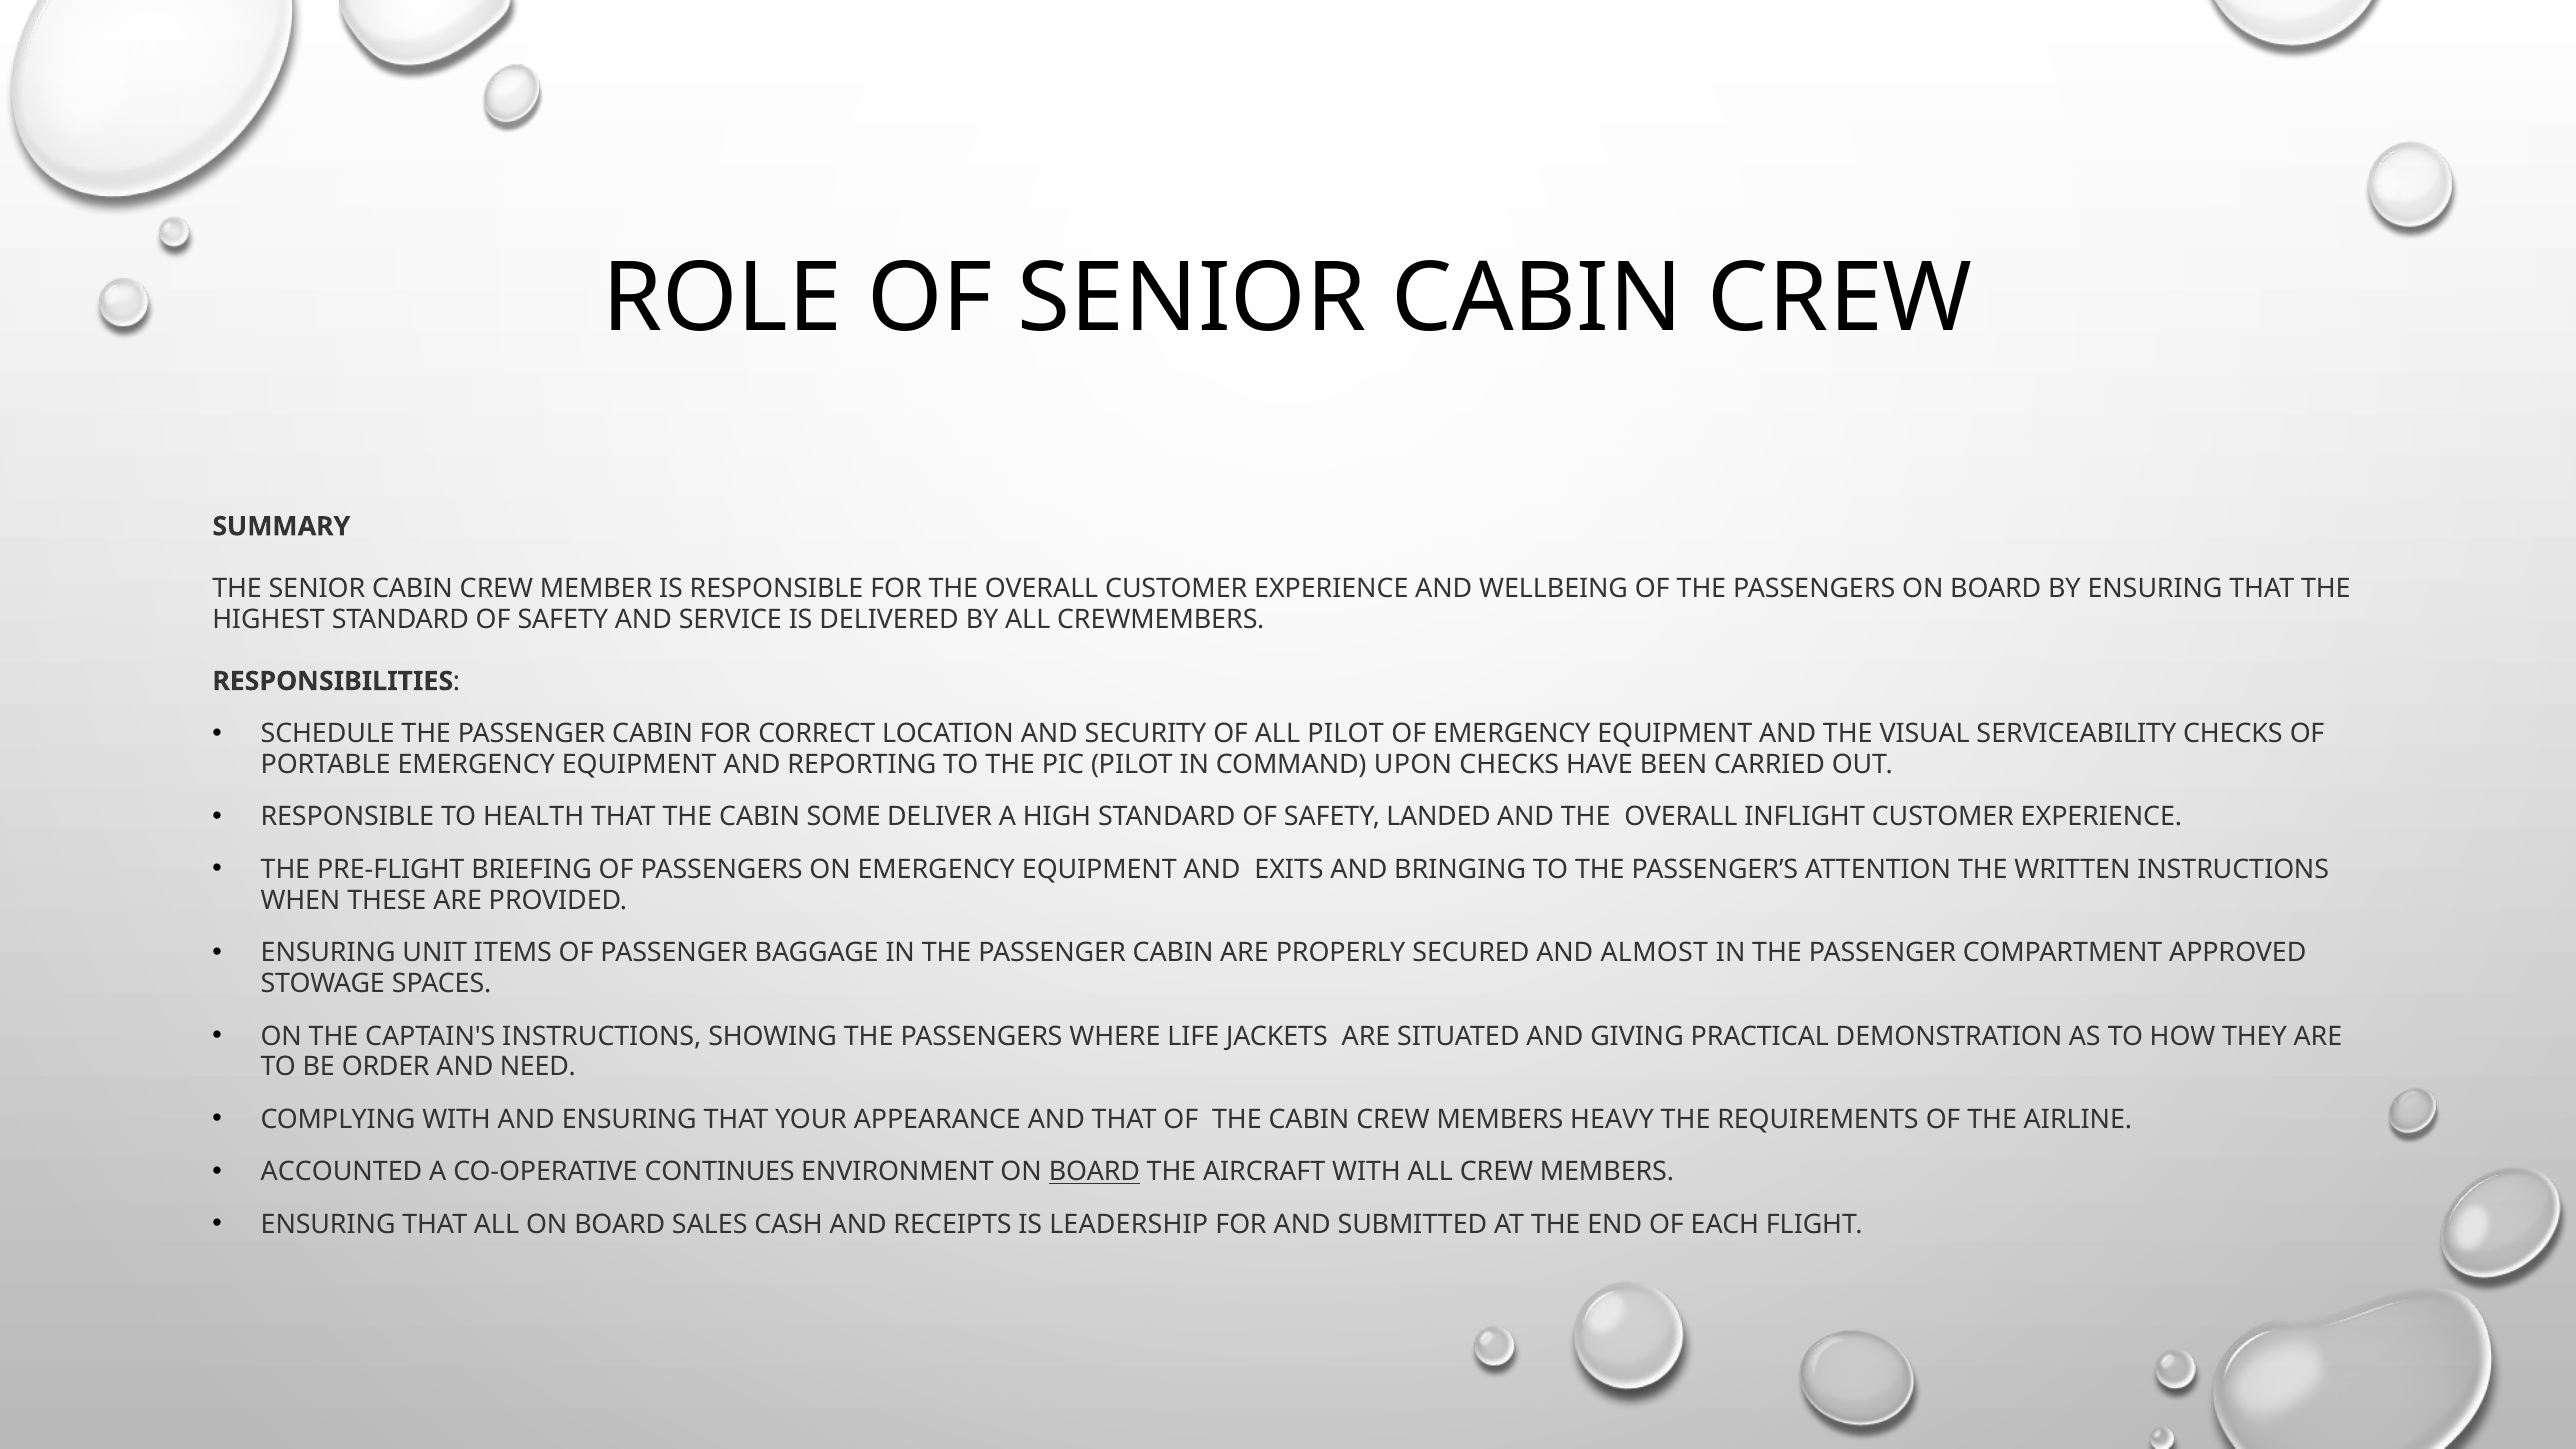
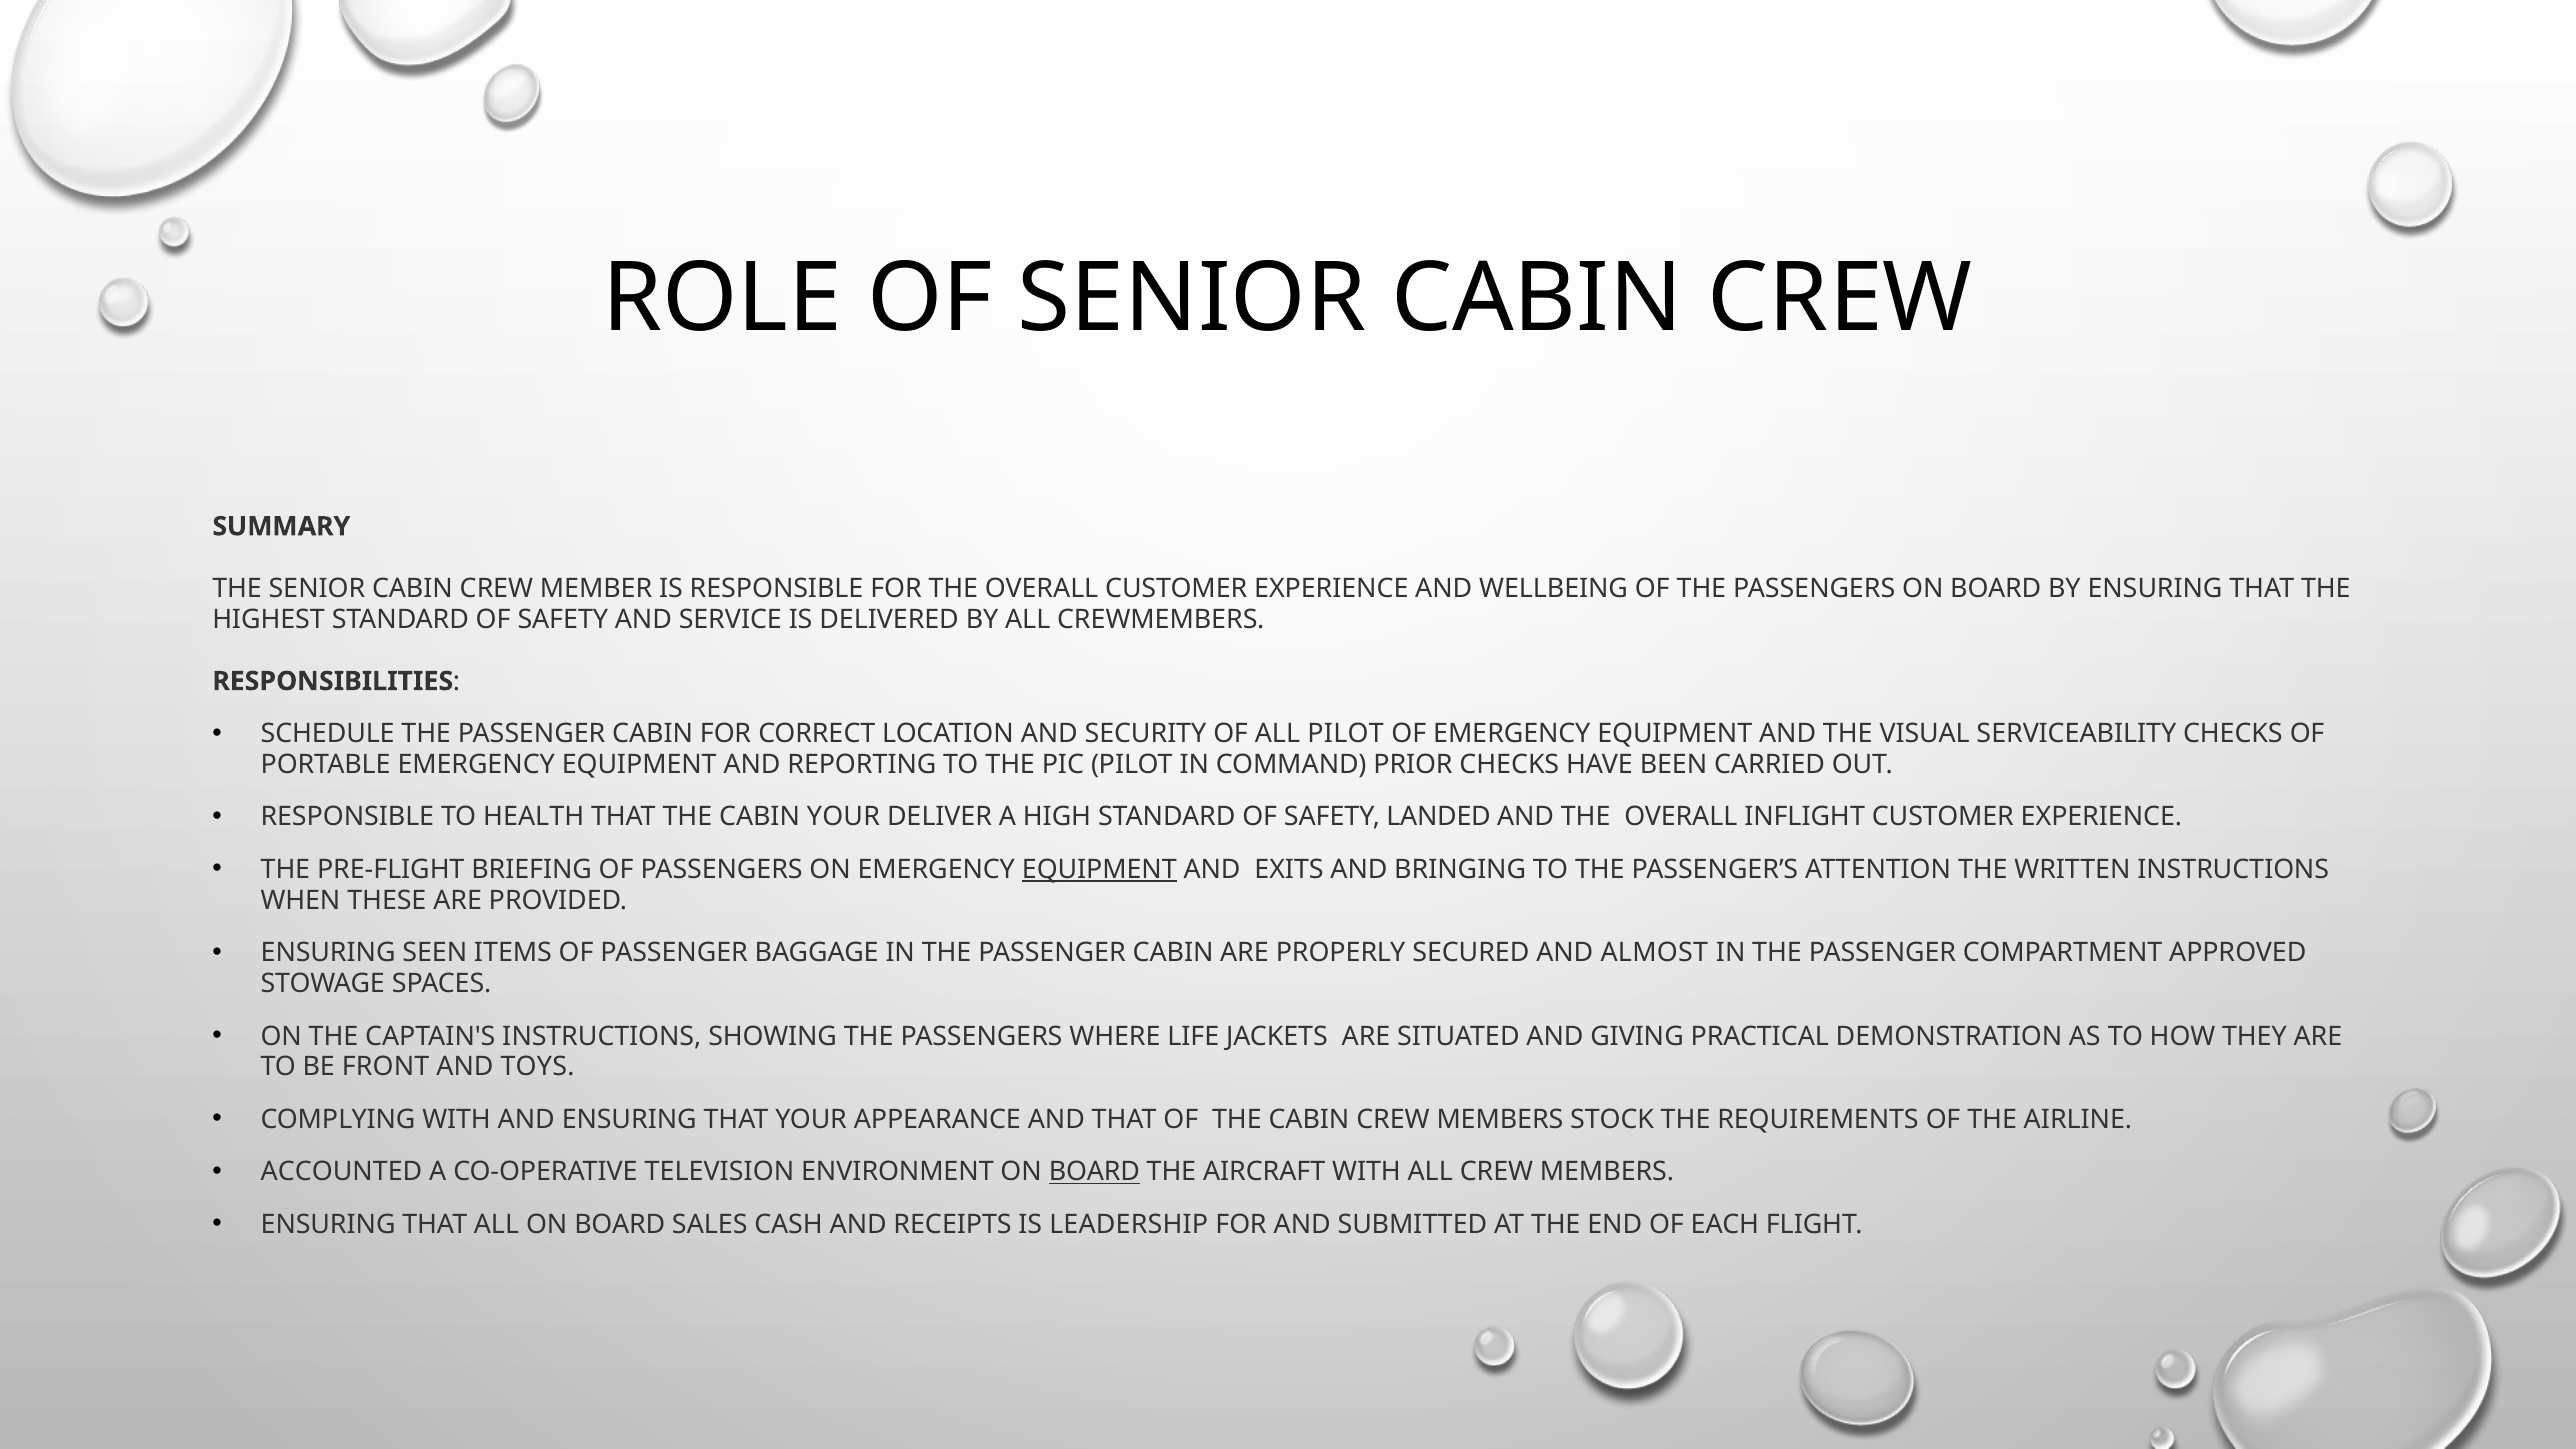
UPON: UPON -> PRIOR (1413, 765)
CABIN SOME: SOME -> YOUR (843, 817)
EQUIPMENT underline: none -> present (1099, 869)
UNIT: UNIT -> SEEN (435, 953)
ORDER: ORDER -> FRONT (386, 1067)
NEED: NEED -> TOYS (538, 1067)
HEAVY: HEAVY -> STOCK (1612, 1120)
CONTINUES: CONTINUES -> TELEVISION (719, 1172)
